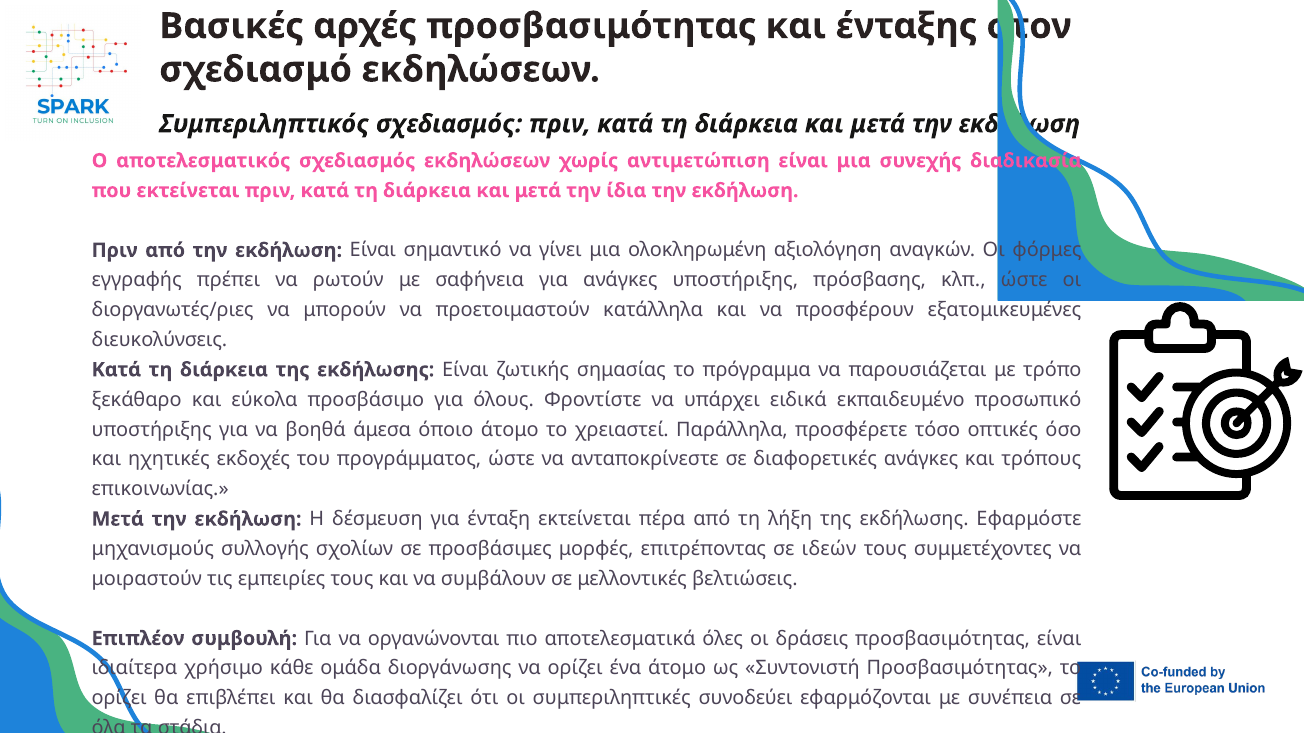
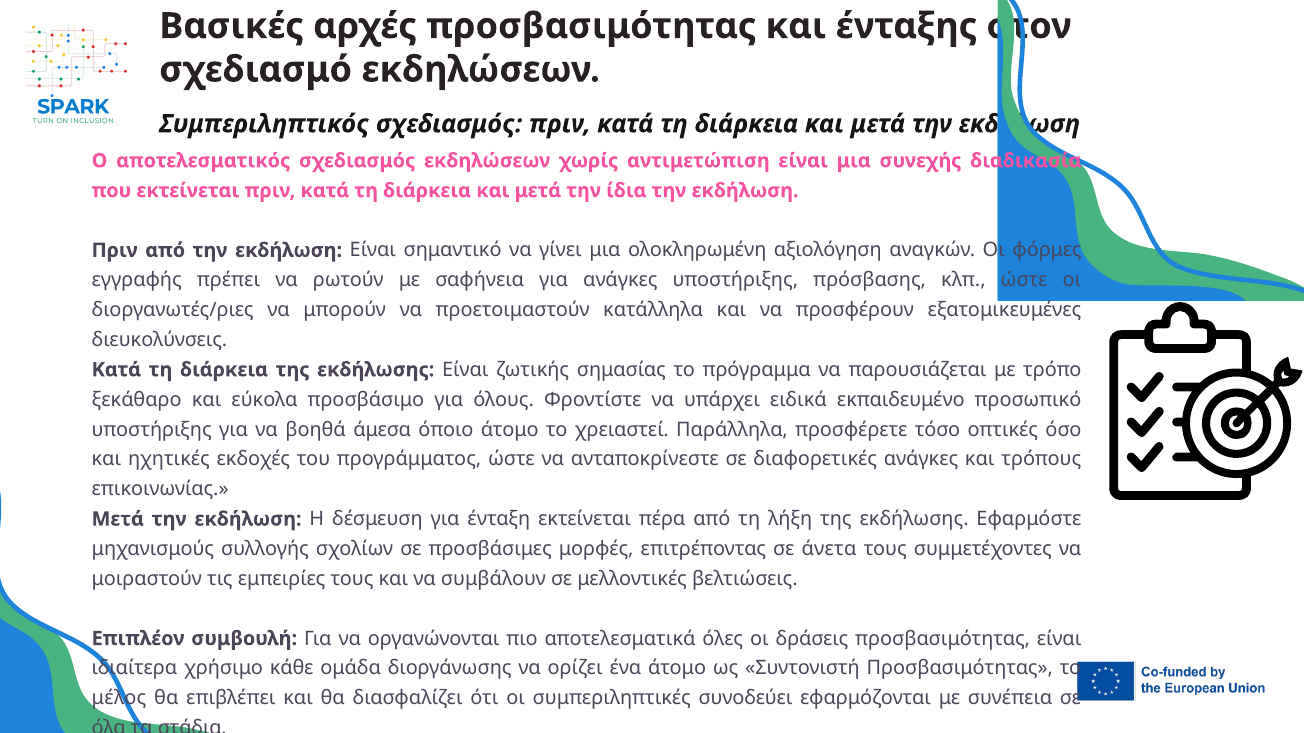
ιδεών: ιδεών -> άνετα (829, 549)
ορίζει: ορίζει -> μέλος (119, 699)
